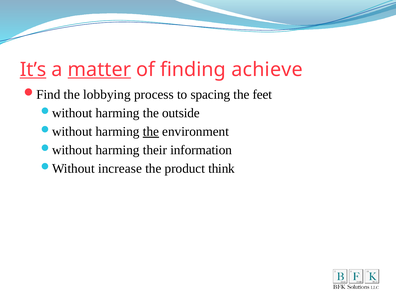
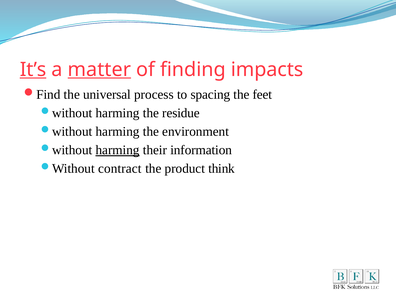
achieve: achieve -> impacts (267, 70)
lobbying: lobbying -> universal (107, 95)
outside: outside -> residue (181, 113)
the underline: present -> none (151, 132)
harming underline: none -> present (118, 150)
increase: increase -> contract (120, 169)
